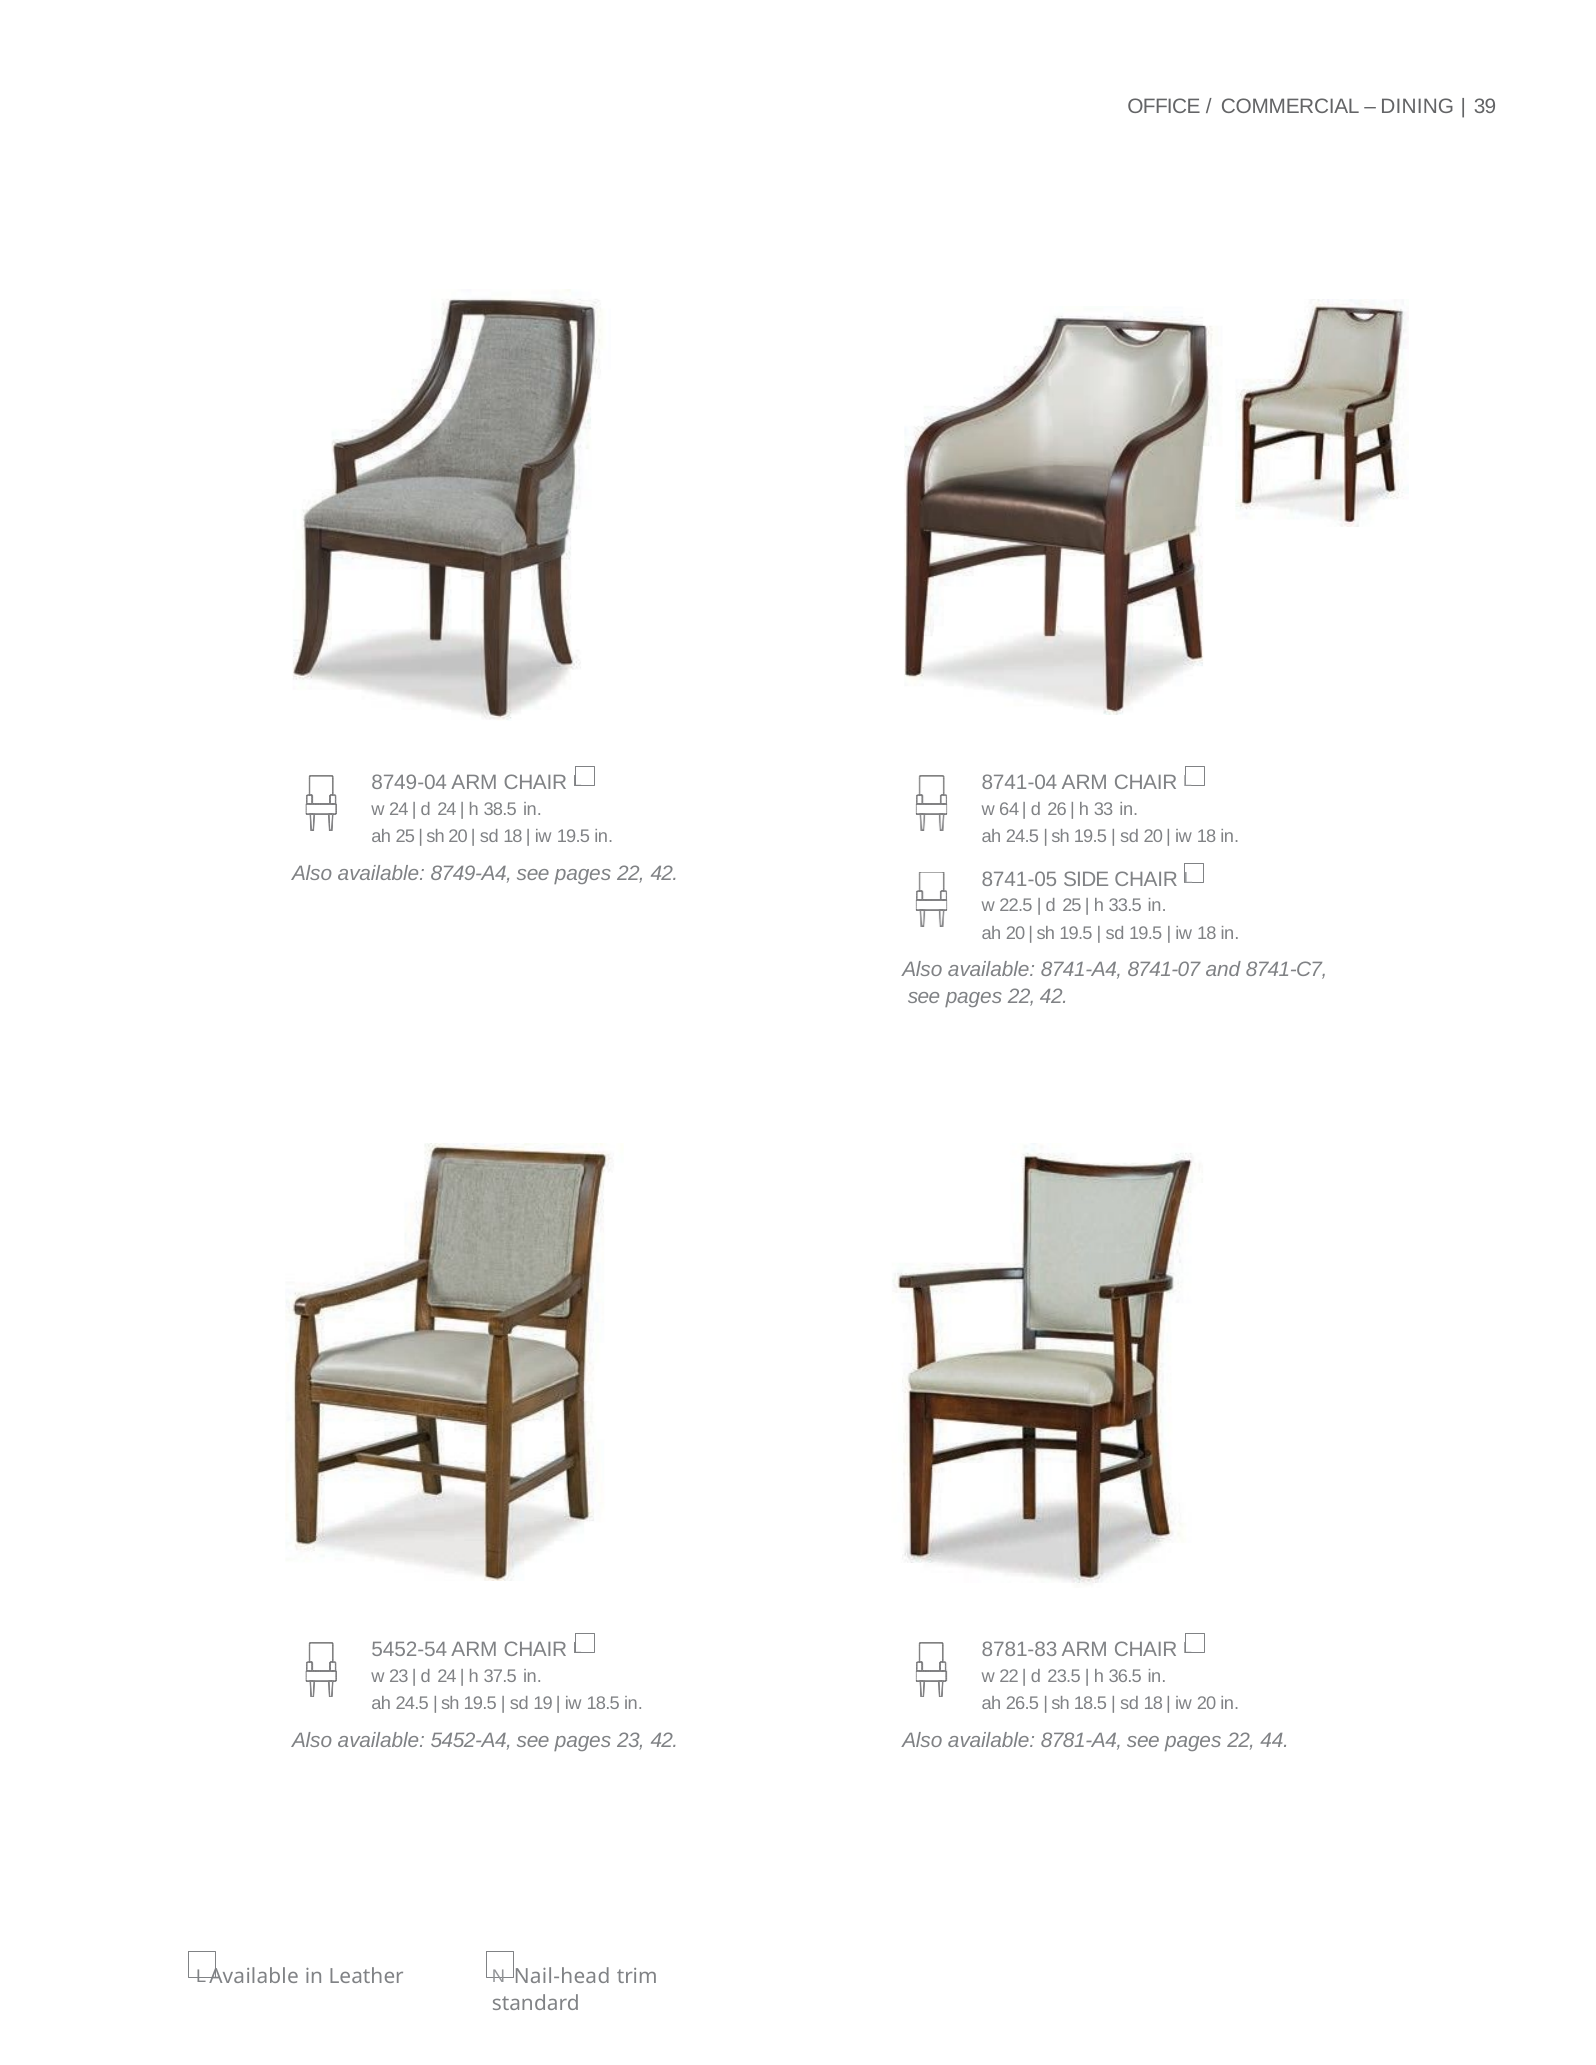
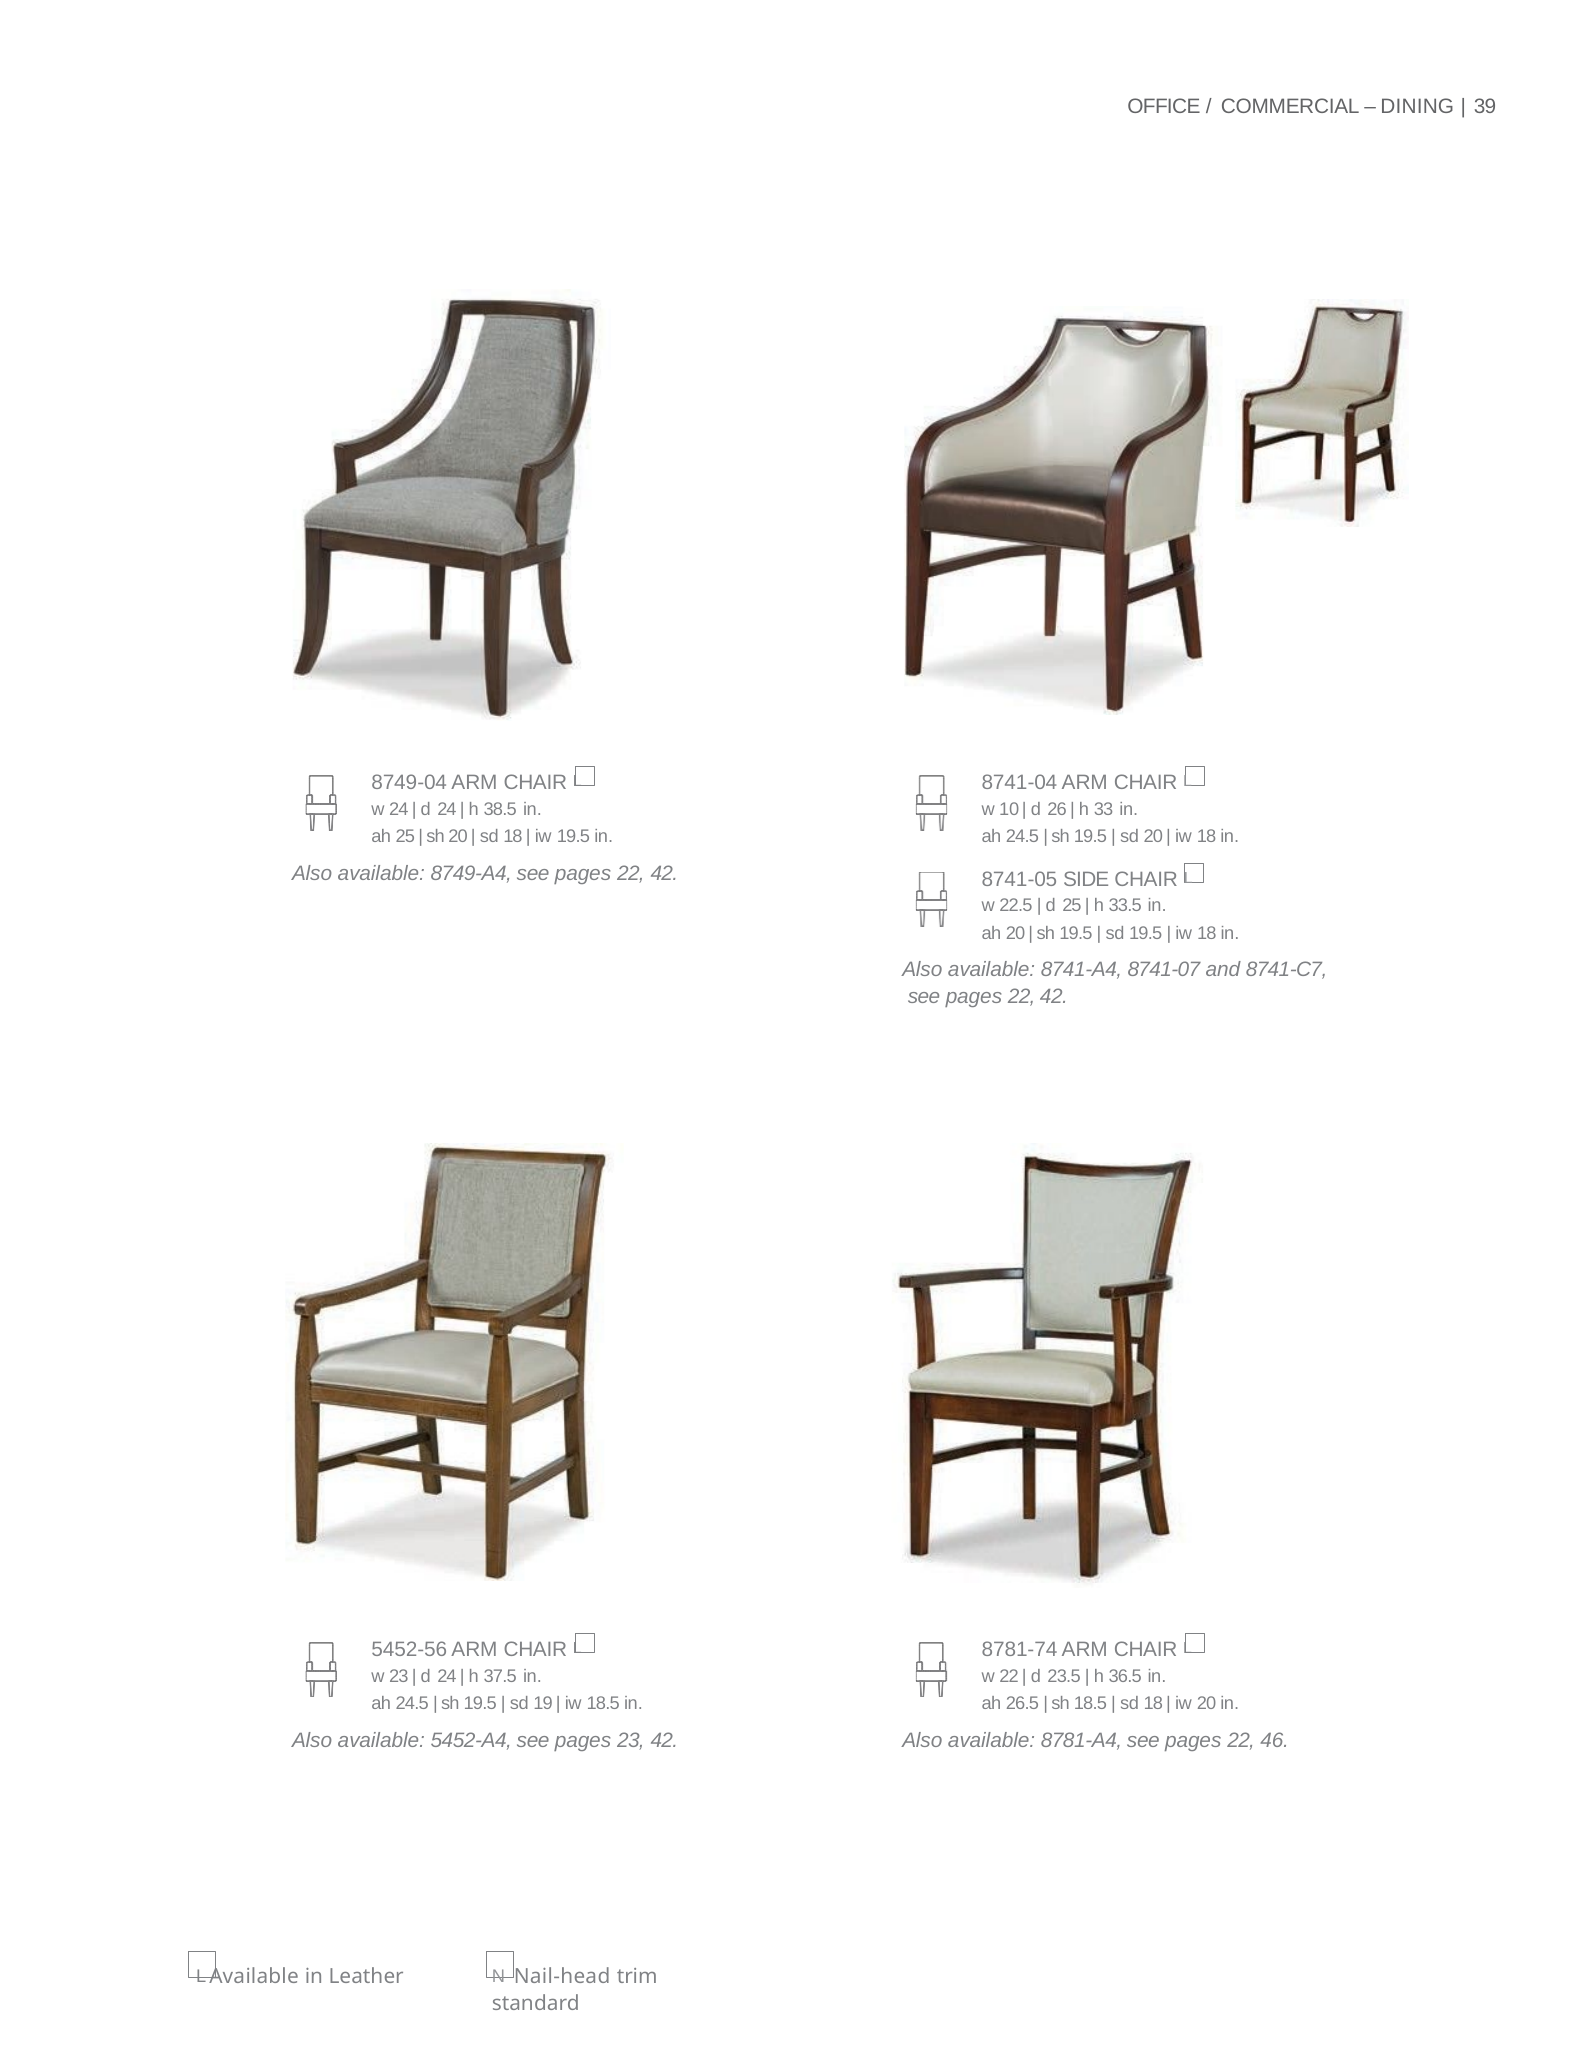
64: 64 -> 10 (1009, 810)
5452-54: 5452-54 -> 5452-56 (409, 1650)
8781-83: 8781-83 -> 8781-74 (1019, 1650)
44: 44 -> 46 (1275, 1741)
